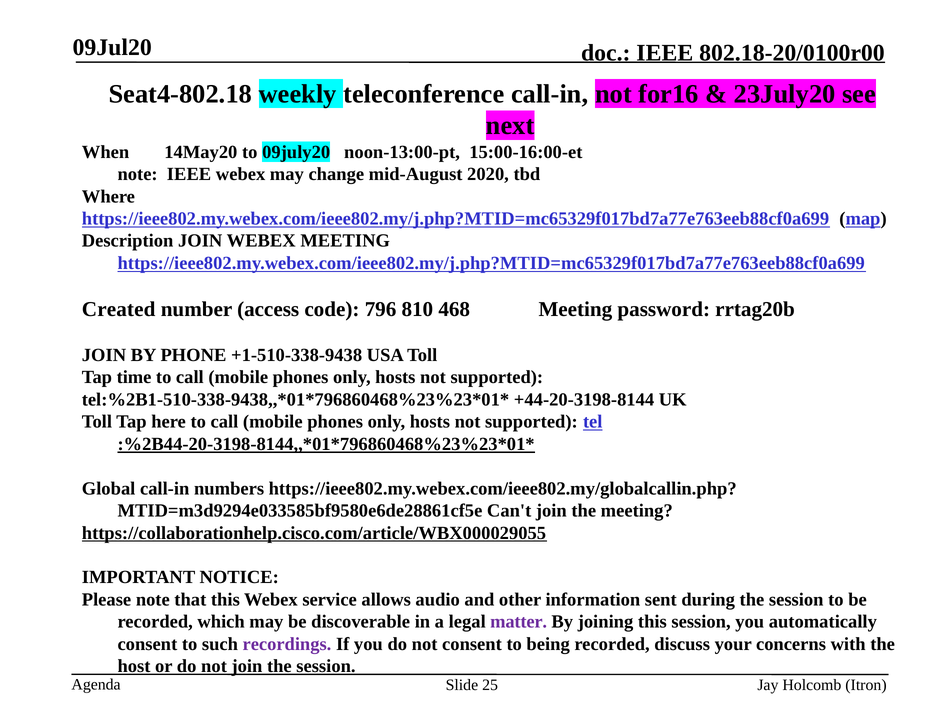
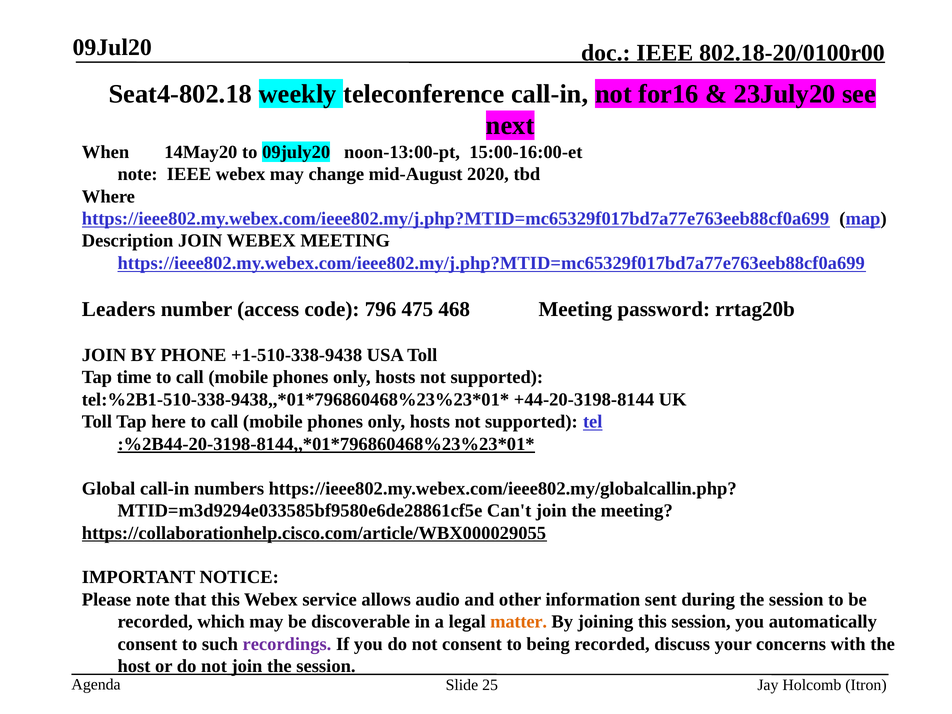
Created: Created -> Leaders (119, 309)
810: 810 -> 475 (417, 309)
matter colour: purple -> orange (519, 622)
